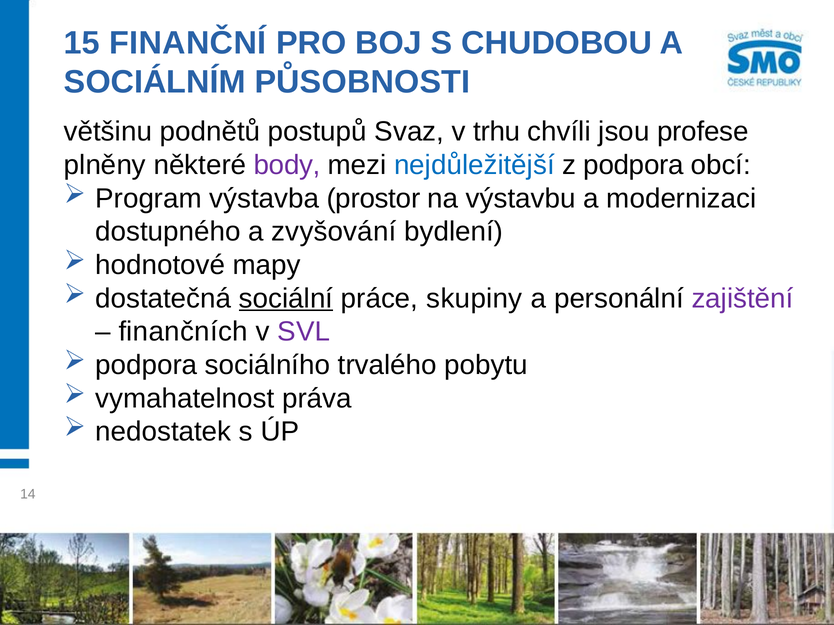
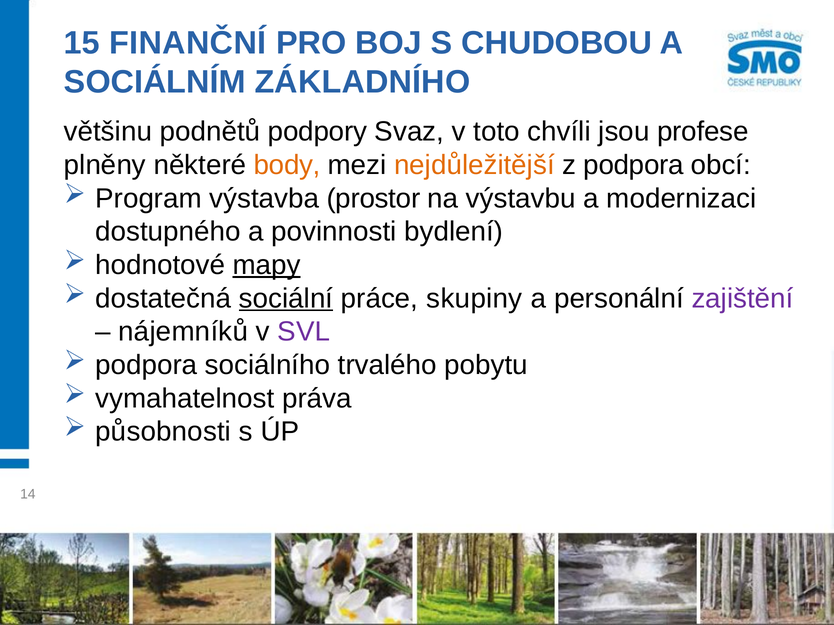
PŮSOBNOSTI: PŮSOBNOSTI -> ZÁKLADNÍHO (362, 82)
postupů: postupů -> podpory (317, 132)
trhu: trhu -> toto (497, 132)
body colour: purple -> orange (287, 165)
nejdůležitější colour: blue -> orange (474, 165)
zvyšování: zvyšování -> povinnosti (334, 232)
mapy underline: none -> present (267, 265)
finančních: finančních -> nájemníků (183, 332)
nedostatek: nedostatek -> působnosti (163, 432)
